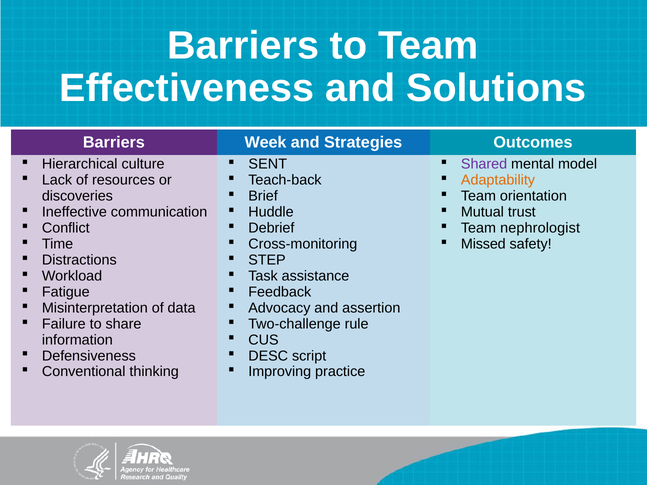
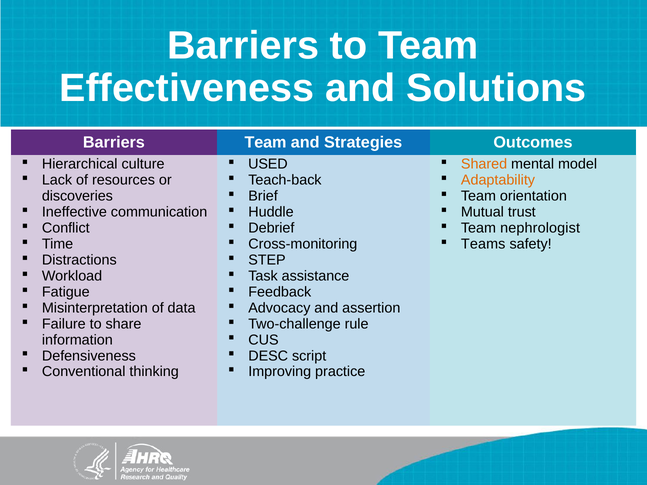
Barriers Week: Week -> Team (266, 142)
SENT: SENT -> USED (268, 164)
Shared colour: purple -> orange (484, 164)
Missed: Missed -> Teams (483, 244)
